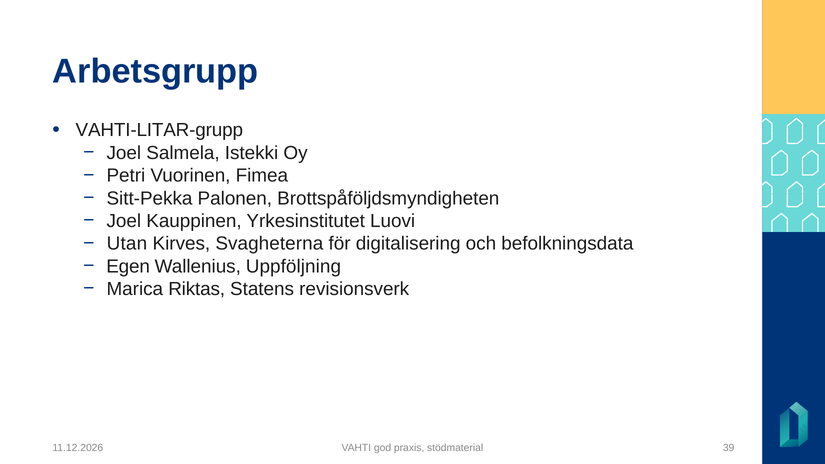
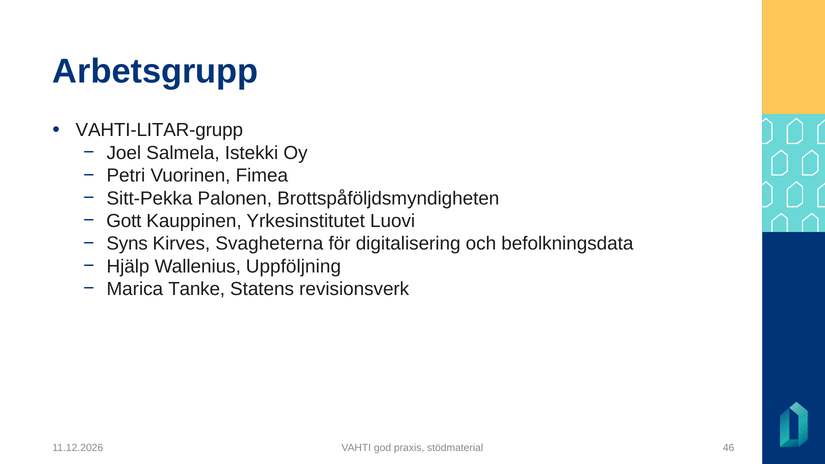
Joel: Joel -> Gott (124, 221)
Utan: Utan -> Syns (127, 244)
Egen: Egen -> Hjälp (128, 266)
Riktas: Riktas -> Tanke (197, 289)
39: 39 -> 46 (729, 448)
